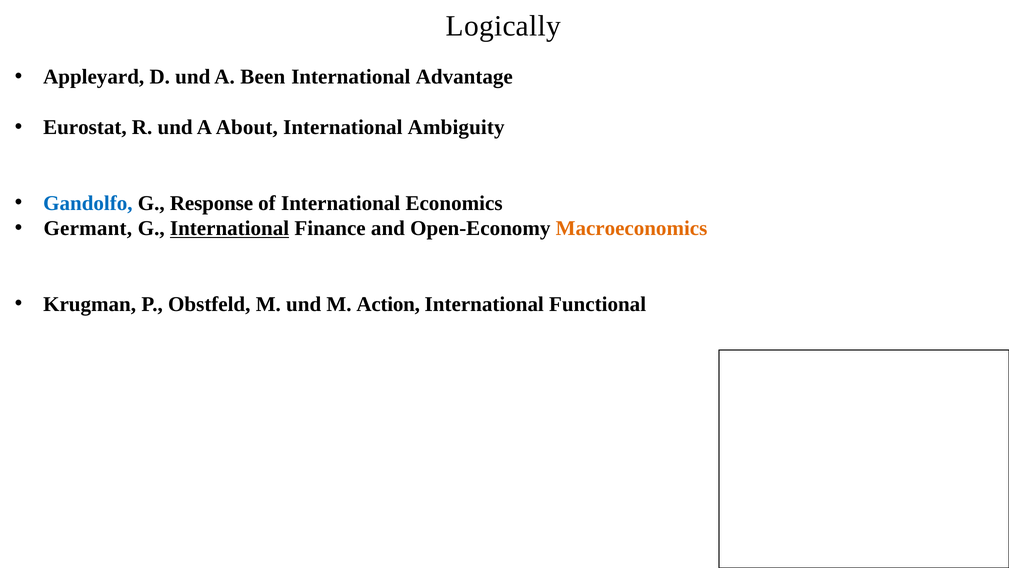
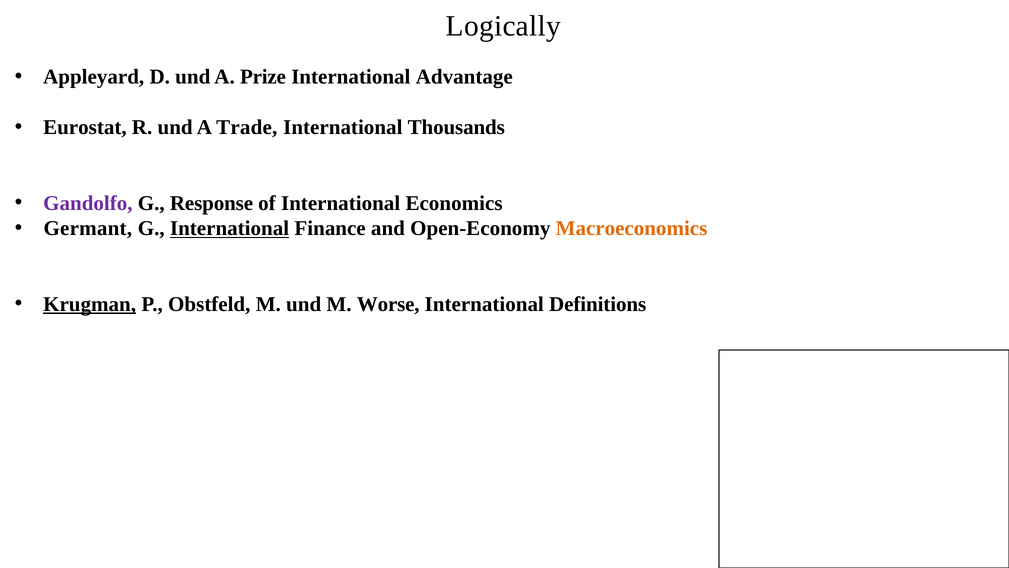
Been: Been -> Prize (263, 77)
About: About -> Trade (247, 127)
Ambiguity: Ambiguity -> Thousands (456, 127)
Gandolfo colour: blue -> purple (88, 203)
Krugman underline: none -> present (90, 304)
Action: Action -> Worse (388, 304)
Functional: Functional -> Definitions (598, 304)
